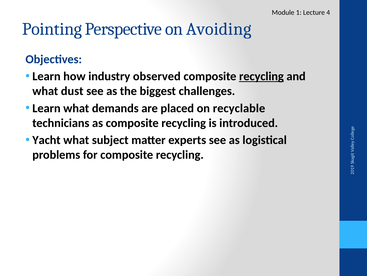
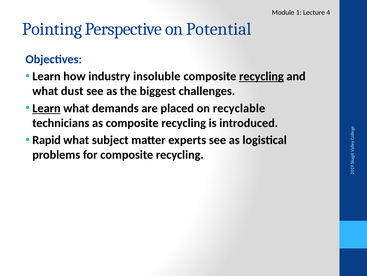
Avoiding: Avoiding -> Potential (219, 29)
observed: observed -> insoluble (157, 76)
Learn underline: none -> present (46, 108)
Yacht: Yacht -> Rapid (47, 140)
